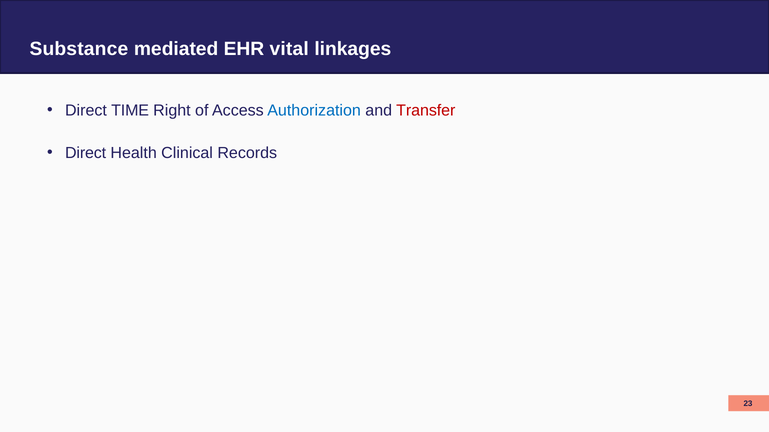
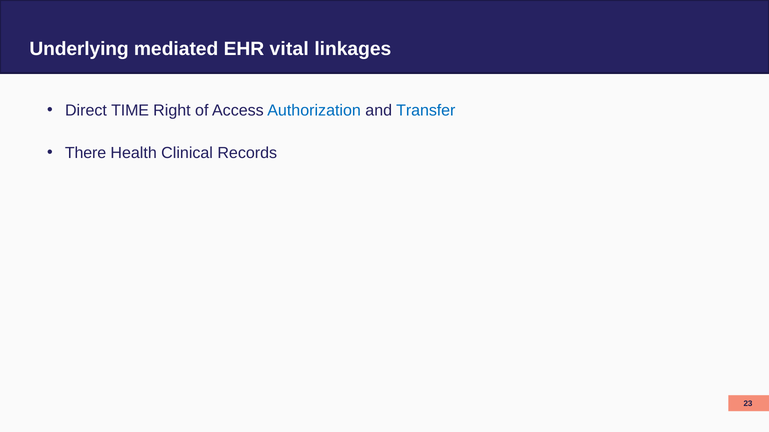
Substance: Substance -> Underlying (79, 49)
Transfer colour: red -> blue (426, 110)
Direct: Direct -> There (86, 153)
